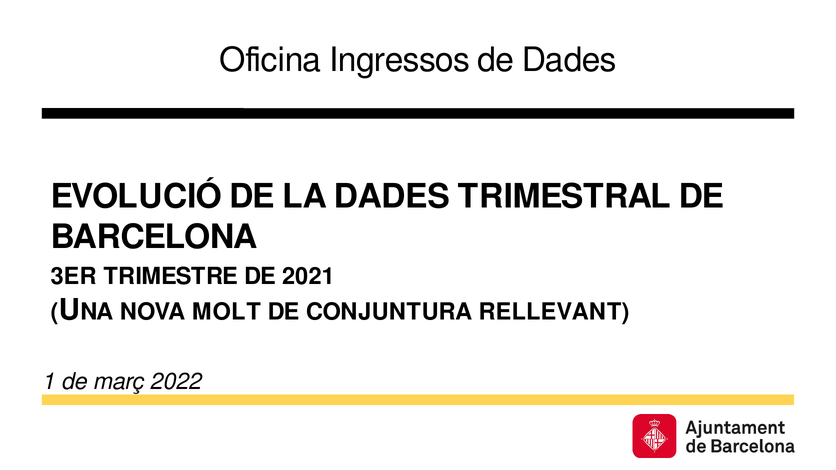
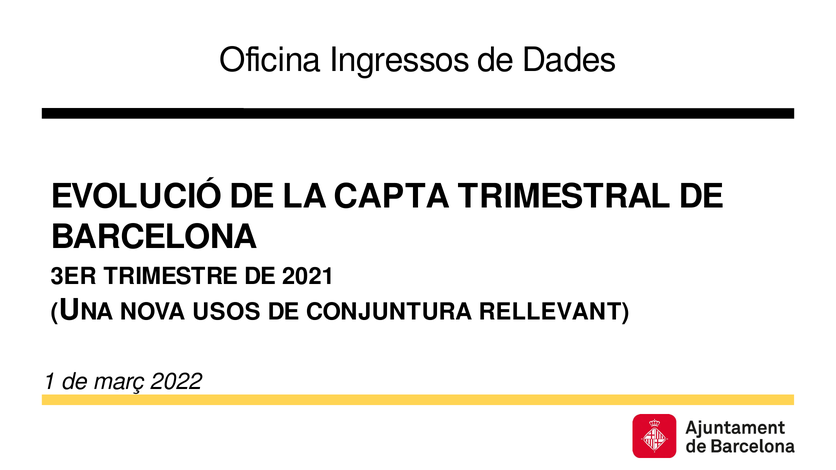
LA DADES: DADES -> CAPTA (392, 197)
MOLT: MOLT -> USOS (226, 312)
